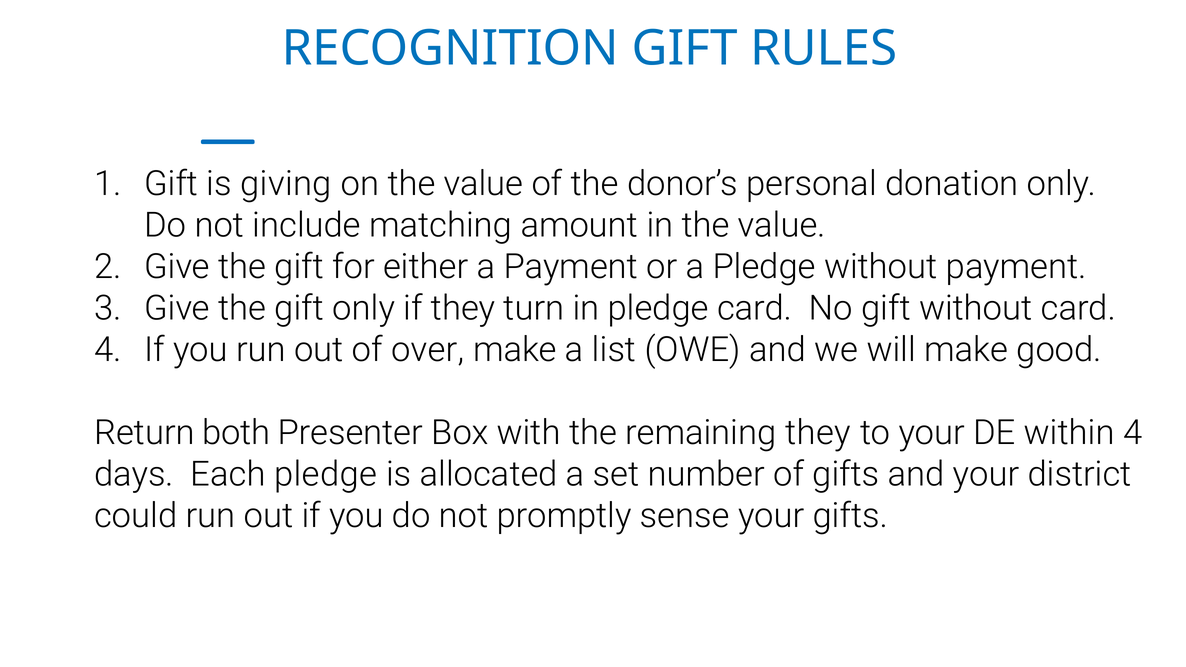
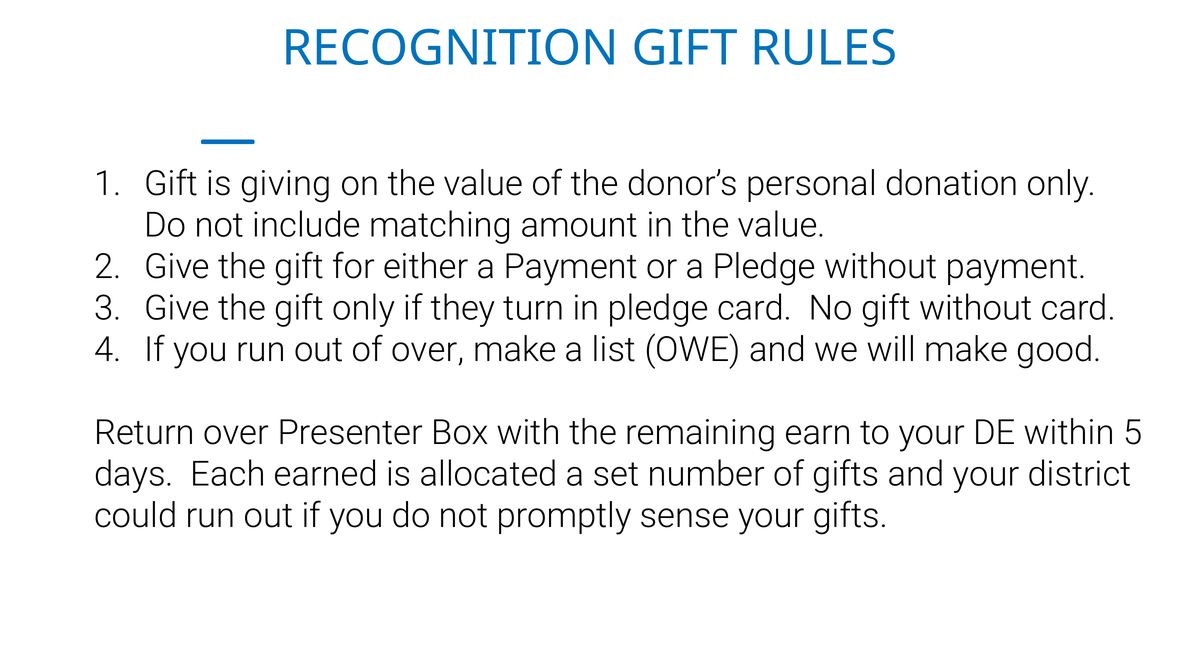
Return both: both -> over (236, 433)
remaining they: they -> earn (818, 433)
within 4: 4 -> 5 (1133, 433)
Each pledge: pledge -> earned (326, 475)
